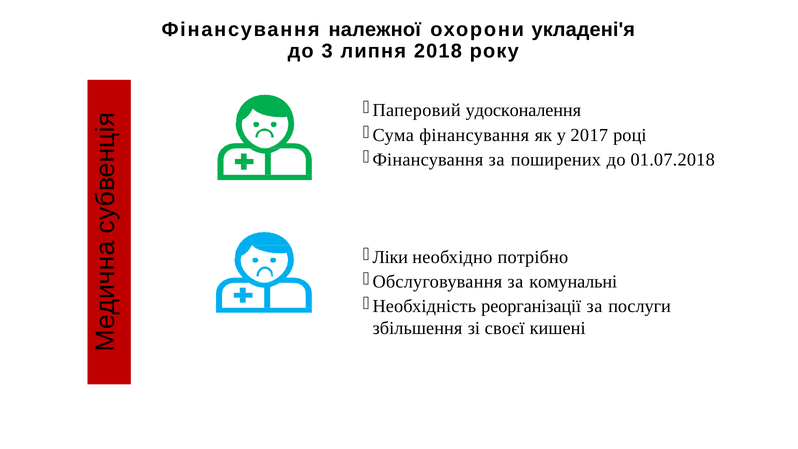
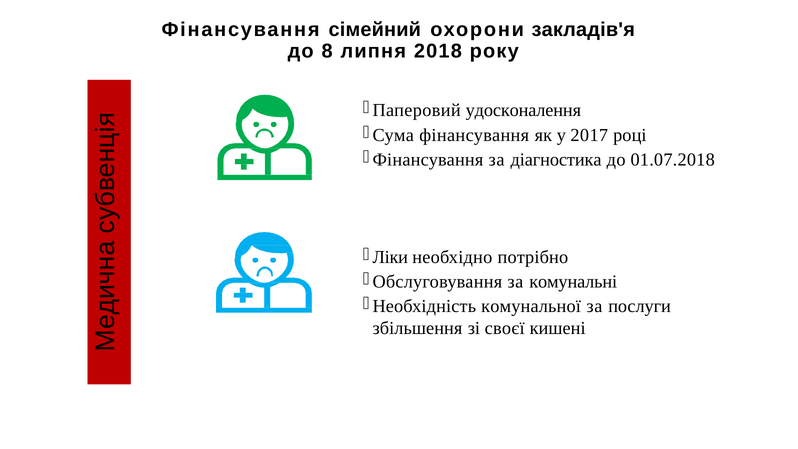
належної: належної -> сімейний (375, 30)
укладені'я: укладені'я -> закладів'я (583, 30)
3: 3 -> 8 (327, 51)
поширених: поширених -> діагностика (556, 160)
реорганізації: реорганізації -> комунальної (531, 306)
